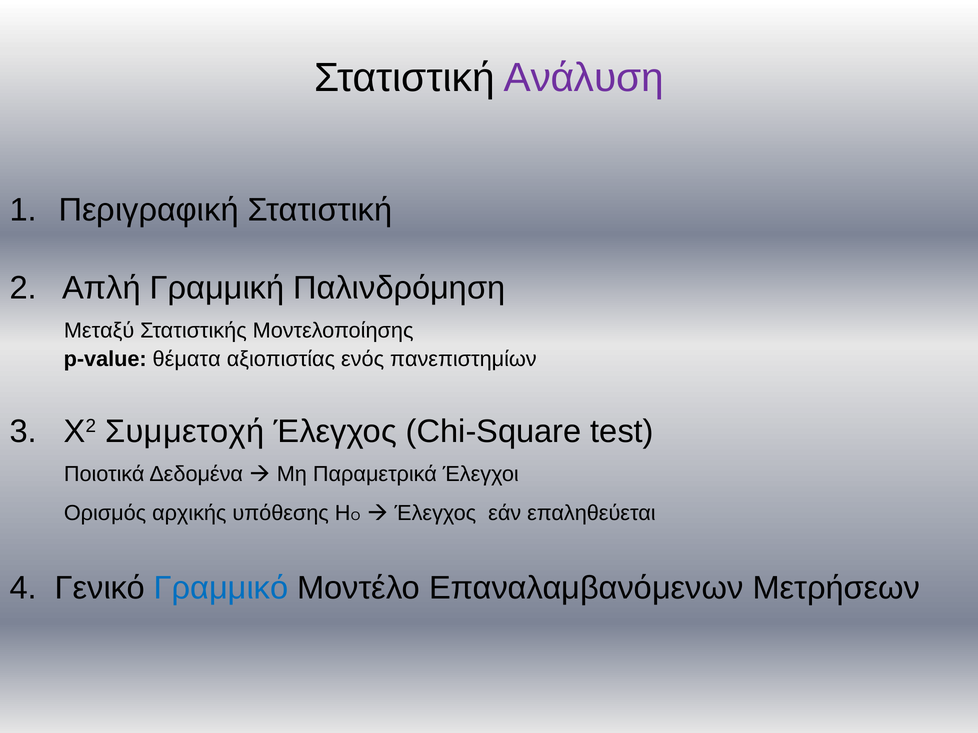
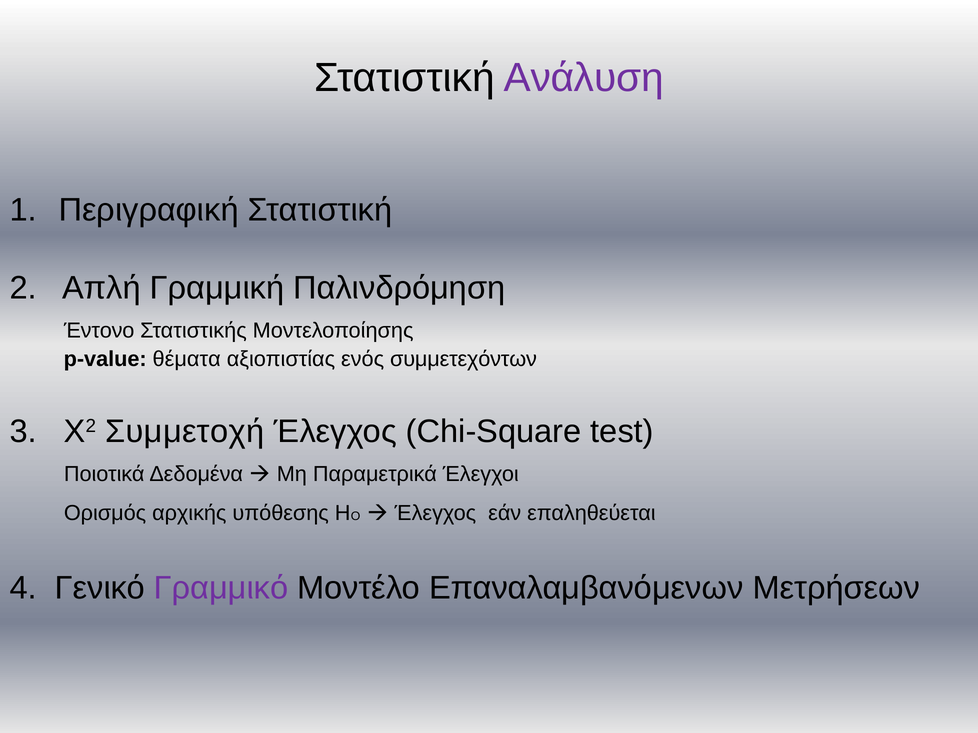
Μεταξύ: Μεταξύ -> Έντονο (99, 331)
πανεπιστημίων: πανεπιστημίων -> συμμετεχόντων (463, 359)
Γραμμικό colour: blue -> purple (221, 588)
